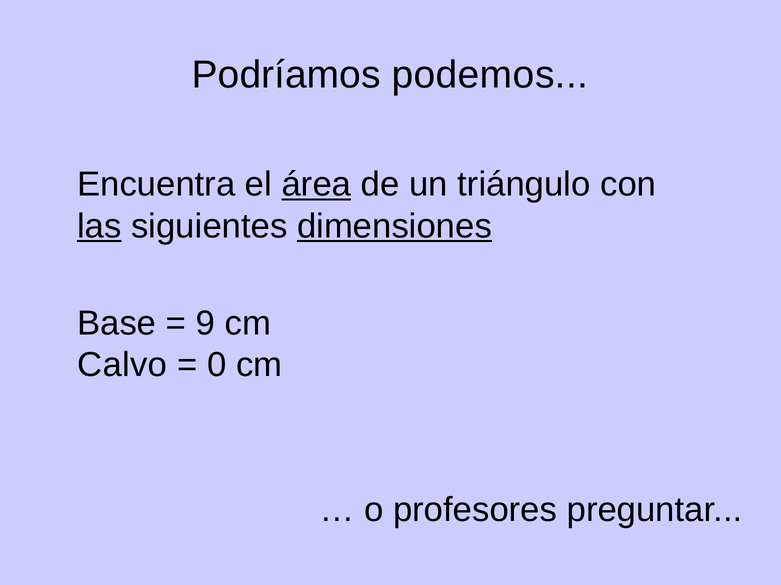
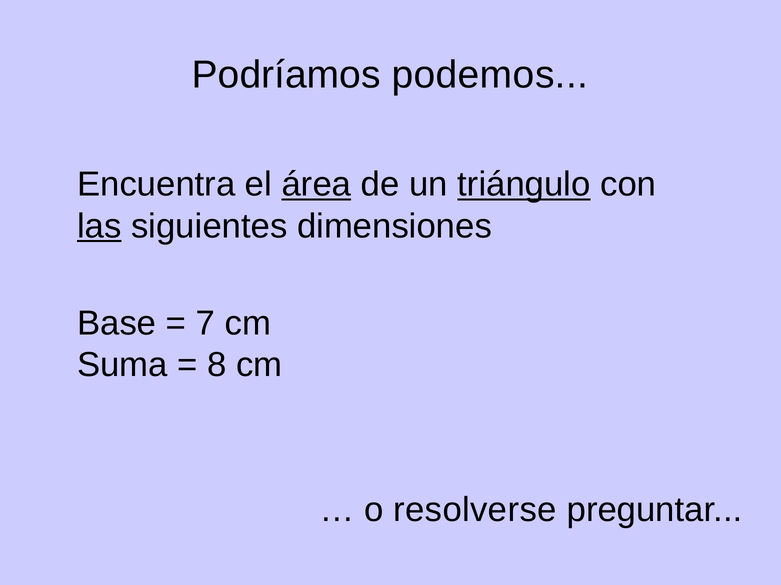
triángulo underline: none -> present (524, 185)
dimensiones underline: present -> none (394, 226)
9: 9 -> 7 (205, 324)
Calvo: Calvo -> Suma (122, 365)
0: 0 -> 8 (217, 365)
profesores: profesores -> resolverse (475, 511)
